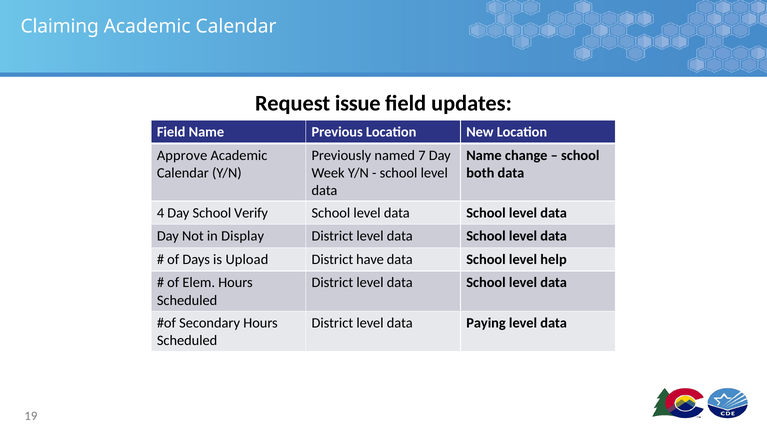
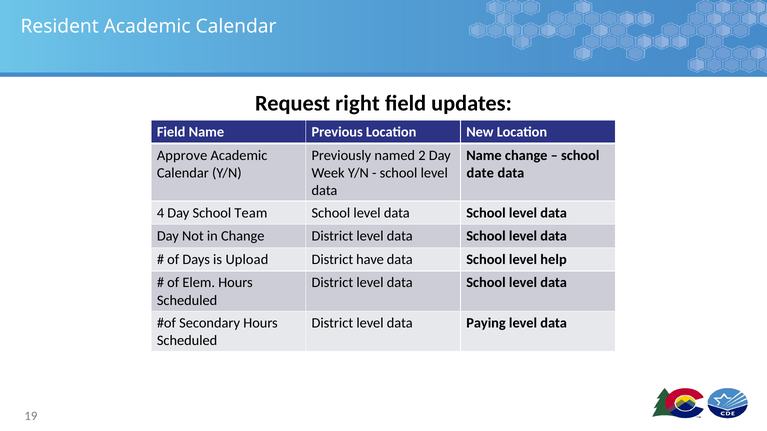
Claiming: Claiming -> Resident (60, 26)
issue: issue -> right (358, 104)
7: 7 -> 2 (422, 156)
both: both -> date (480, 173)
Verify: Verify -> Team (251, 213)
in Display: Display -> Change (243, 236)
